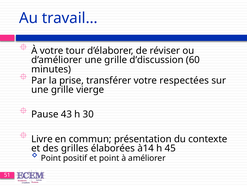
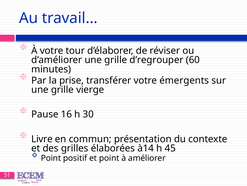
d’discussion: d’discussion -> d’regrouper (157, 60)
respectées: respectées -> émergents (184, 80)
43: 43 -> 16 (66, 114)
